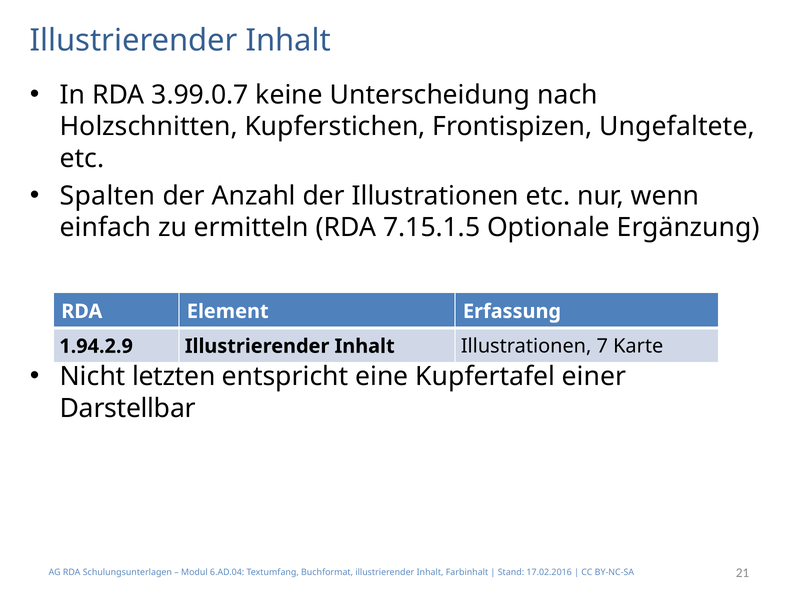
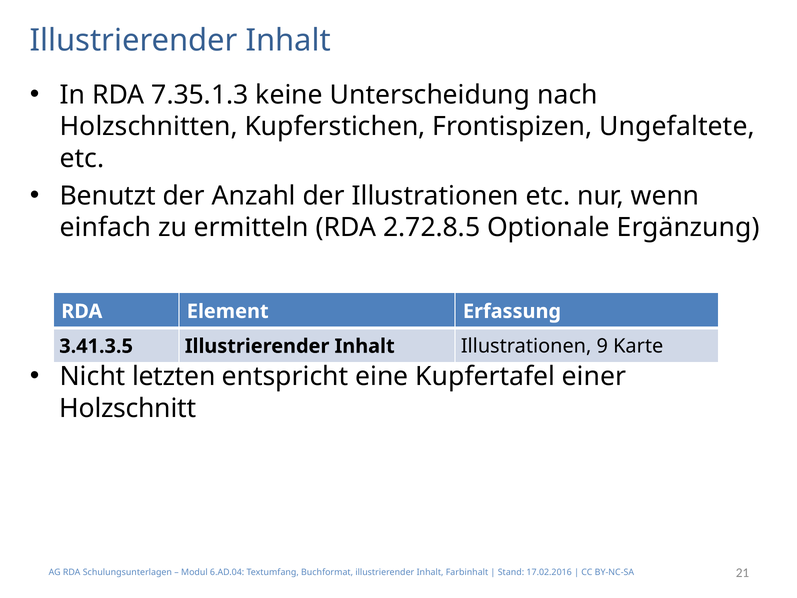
3.99.0.7: 3.99.0.7 -> 7.35.1.3 (200, 95)
Spalten: Spalten -> Benutzt (108, 196)
7.15.1.5: 7.15.1.5 -> 2.72.8.5 (432, 228)
1.94.2.9: 1.94.2.9 -> 3.41.3.5 (96, 346)
7: 7 -> 9 (602, 346)
Darstellbar: Darstellbar -> Holzschnitt (128, 408)
